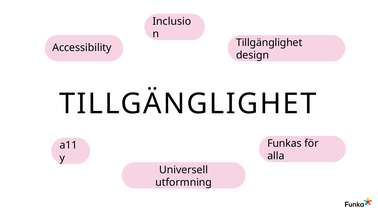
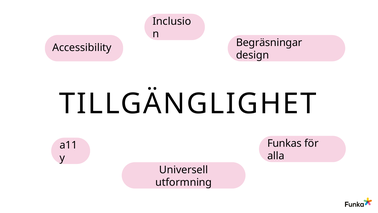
Tillgänglighet: Tillgänglighet -> Begräsningar (269, 43)
